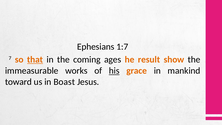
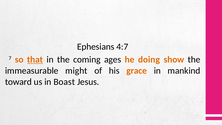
1:7: 1:7 -> 4:7 (122, 47)
result: result -> doing (149, 60)
works: works -> might (76, 71)
his underline: present -> none (114, 71)
